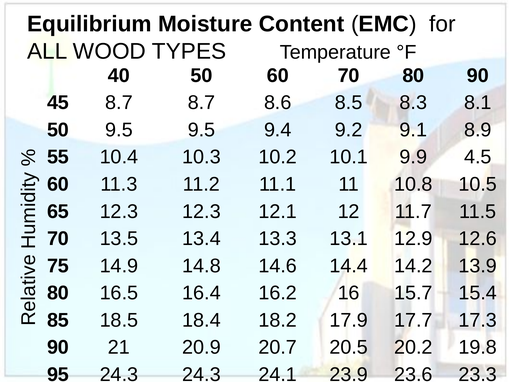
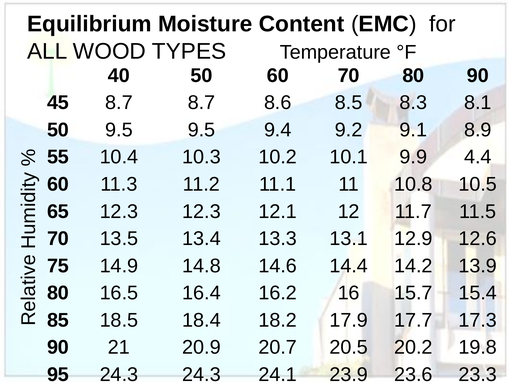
4.5: 4.5 -> 4.4 (478, 157)
